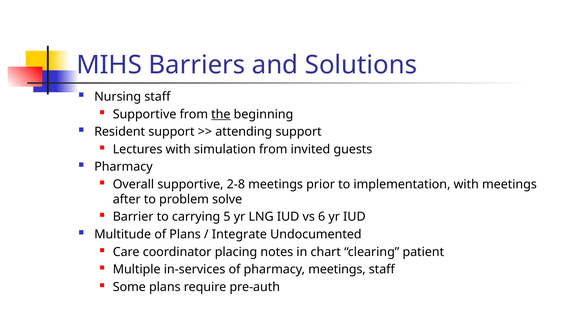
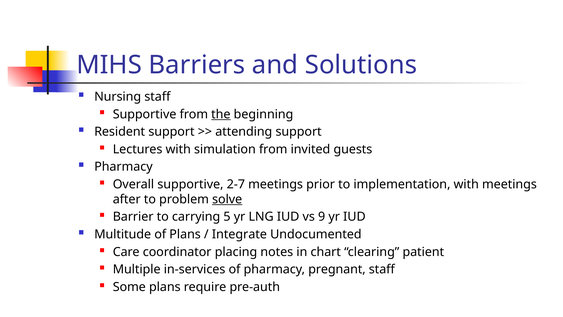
2-8: 2-8 -> 2-7 (236, 184)
solve underline: none -> present (227, 199)
6: 6 -> 9 (322, 217)
pharmacy meetings: meetings -> pregnant (337, 269)
